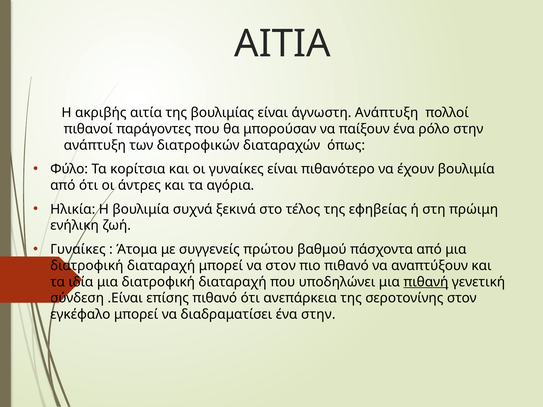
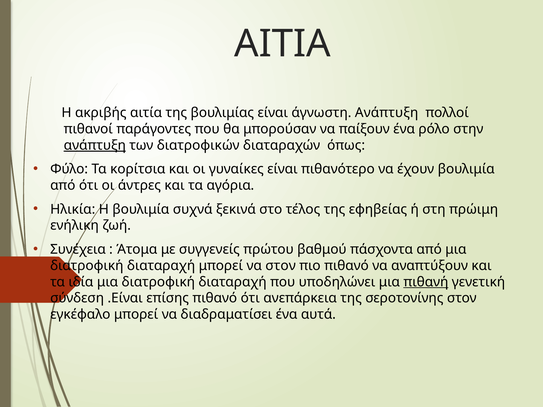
ανάπτυξη underline: none -> present (95, 145)
Γυναίκες: Γυναίκες -> Συνέχεια (78, 249)
ένα στην: στην -> αυτά (318, 315)
